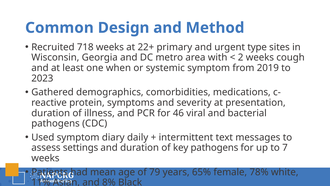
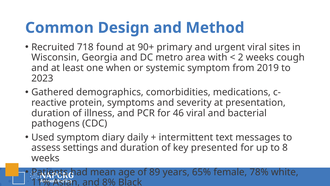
718 weeks: weeks -> found (110, 47)
22+: 22+ -> 90+ (146, 47)
urgent type: type -> viral (257, 47)
key pathogens: pathogens -> presented (214, 147)
7: 7 -> 8 (285, 147)
79: 79 -> 89 (155, 172)
